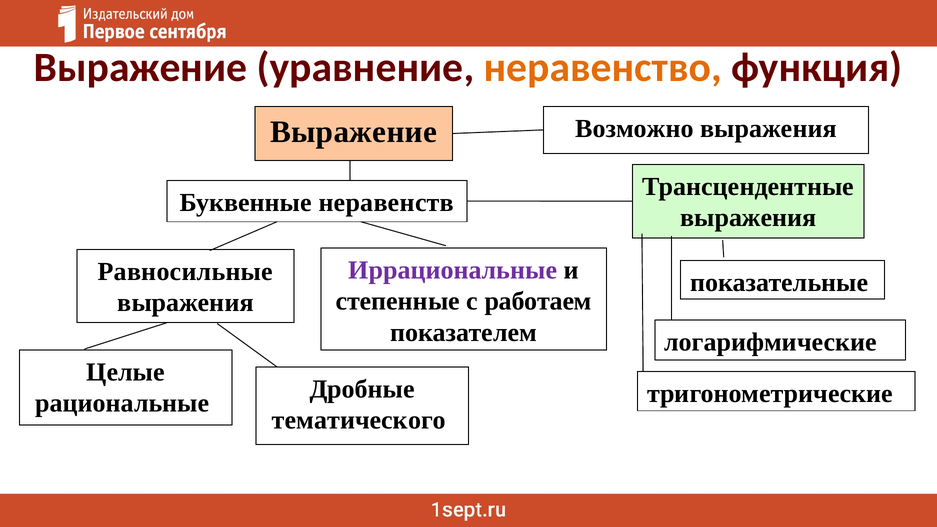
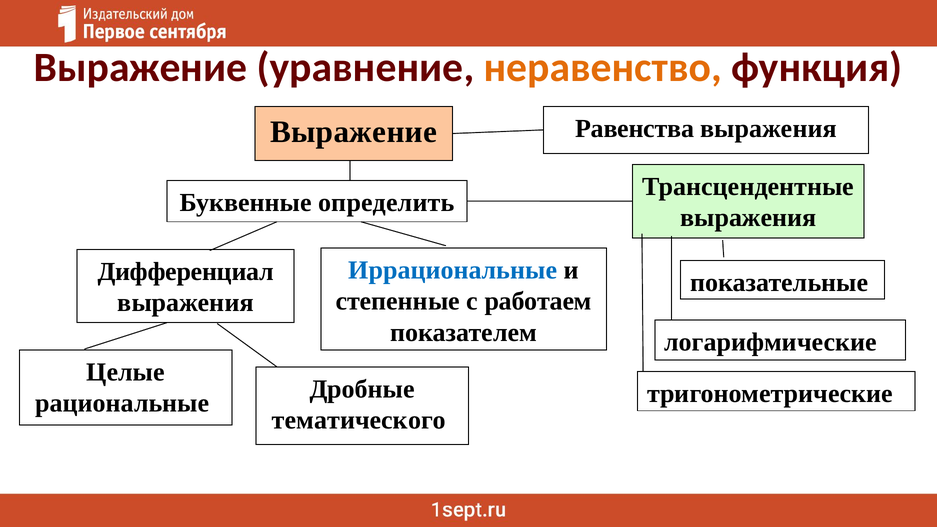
Возможно: Возможно -> Равенства (635, 128)
неравенств: неравенств -> определить (386, 203)
Иррациональные colour: purple -> blue (453, 270)
Равносильные: Равносильные -> Дифференциал (186, 271)
